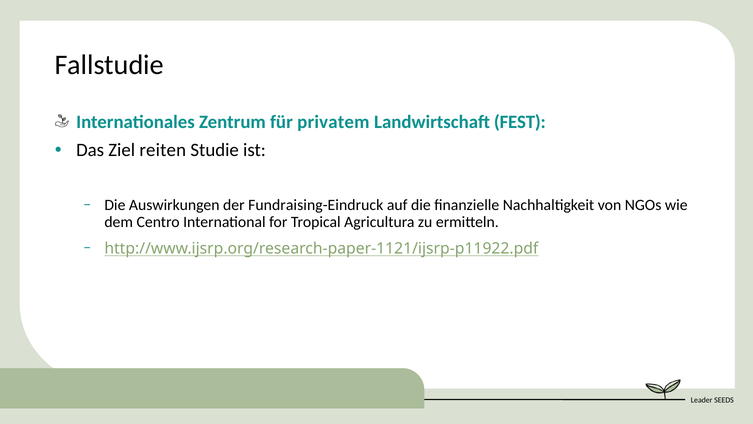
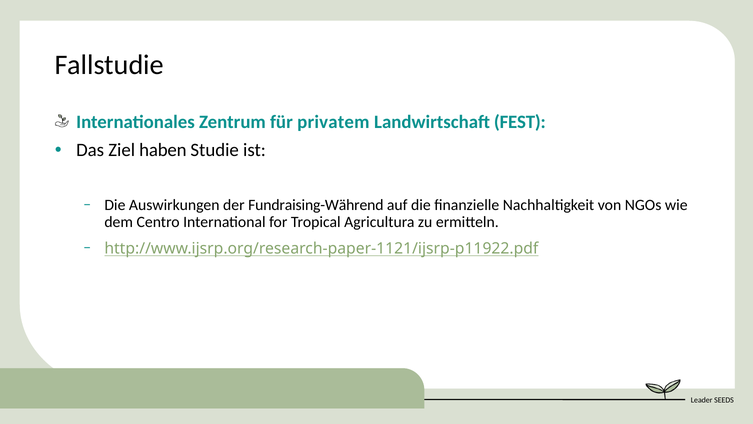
reiten: reiten -> haben (163, 150)
Fundraising-Eindruck: Fundraising-Eindruck -> Fundraising-Während (316, 205)
